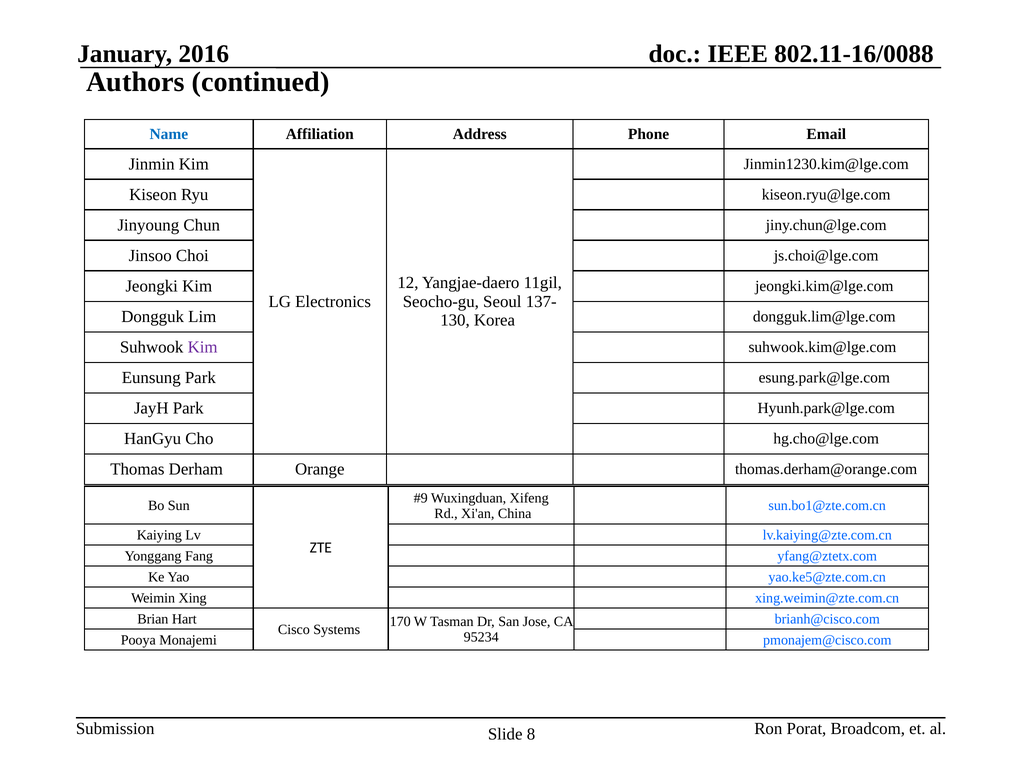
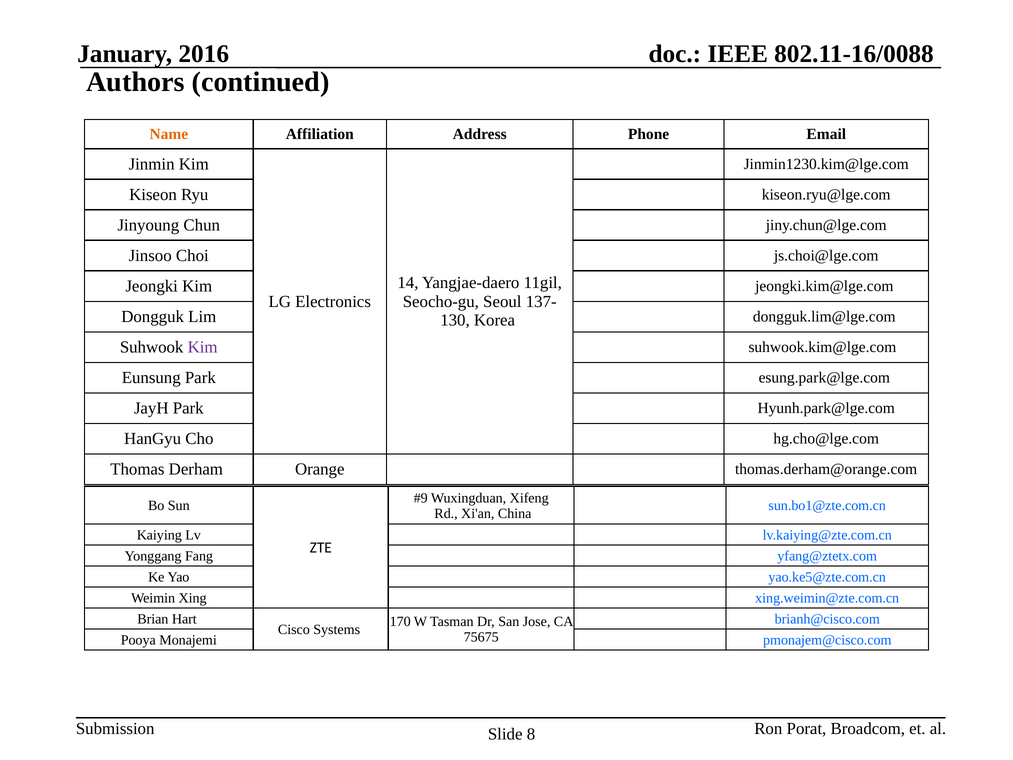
Name colour: blue -> orange (169, 134)
12: 12 -> 14 (408, 283)
95234: 95234 -> 75675 (481, 637)
